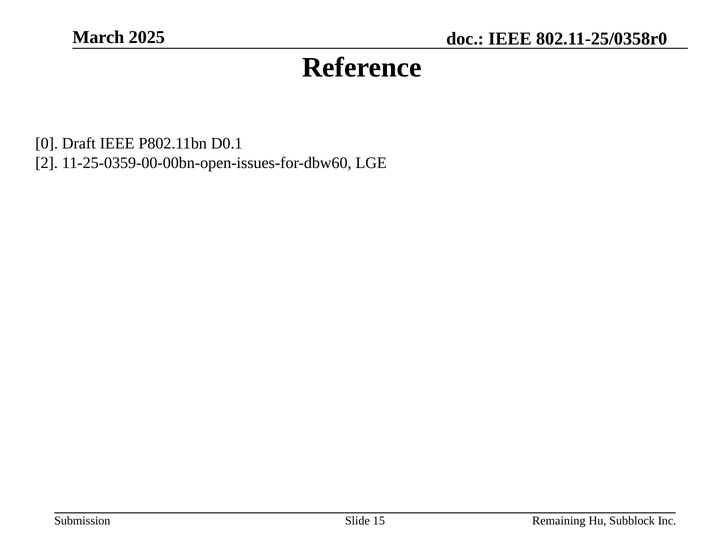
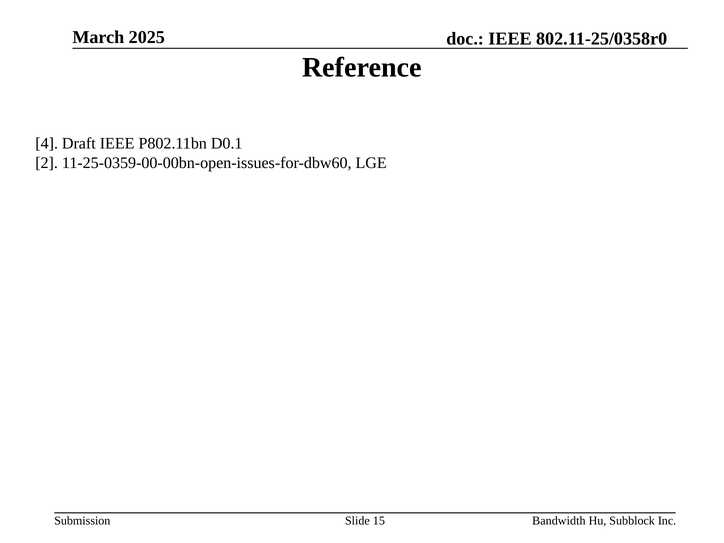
0: 0 -> 4 (47, 144)
Remaining: Remaining -> Bandwidth (559, 521)
